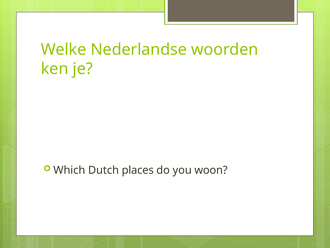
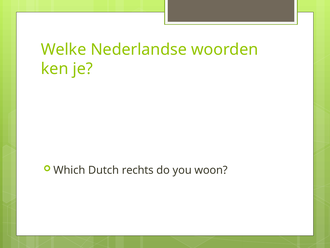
places: places -> rechts (138, 170)
